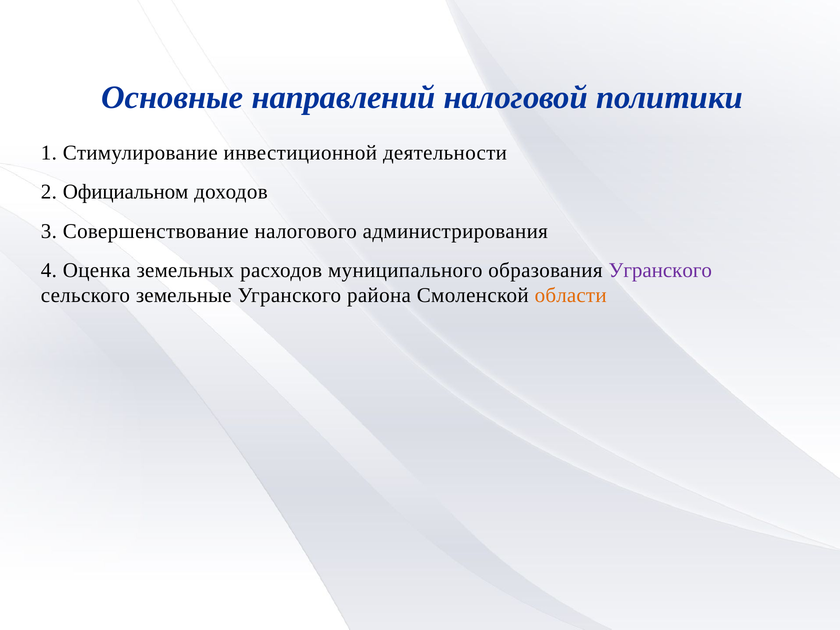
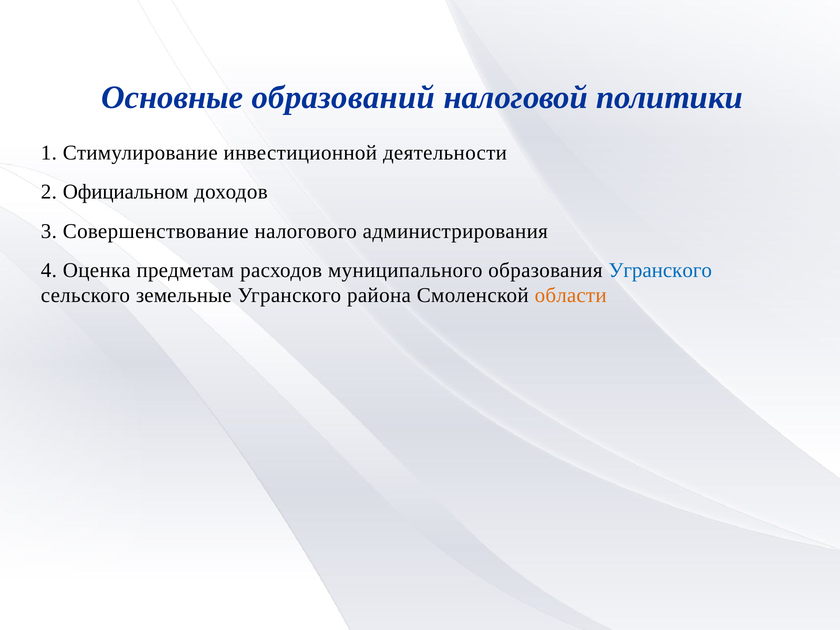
направлений: направлений -> образований (343, 97)
земельных: земельных -> предметам (185, 270)
Угранского colour: purple -> blue (660, 270)
